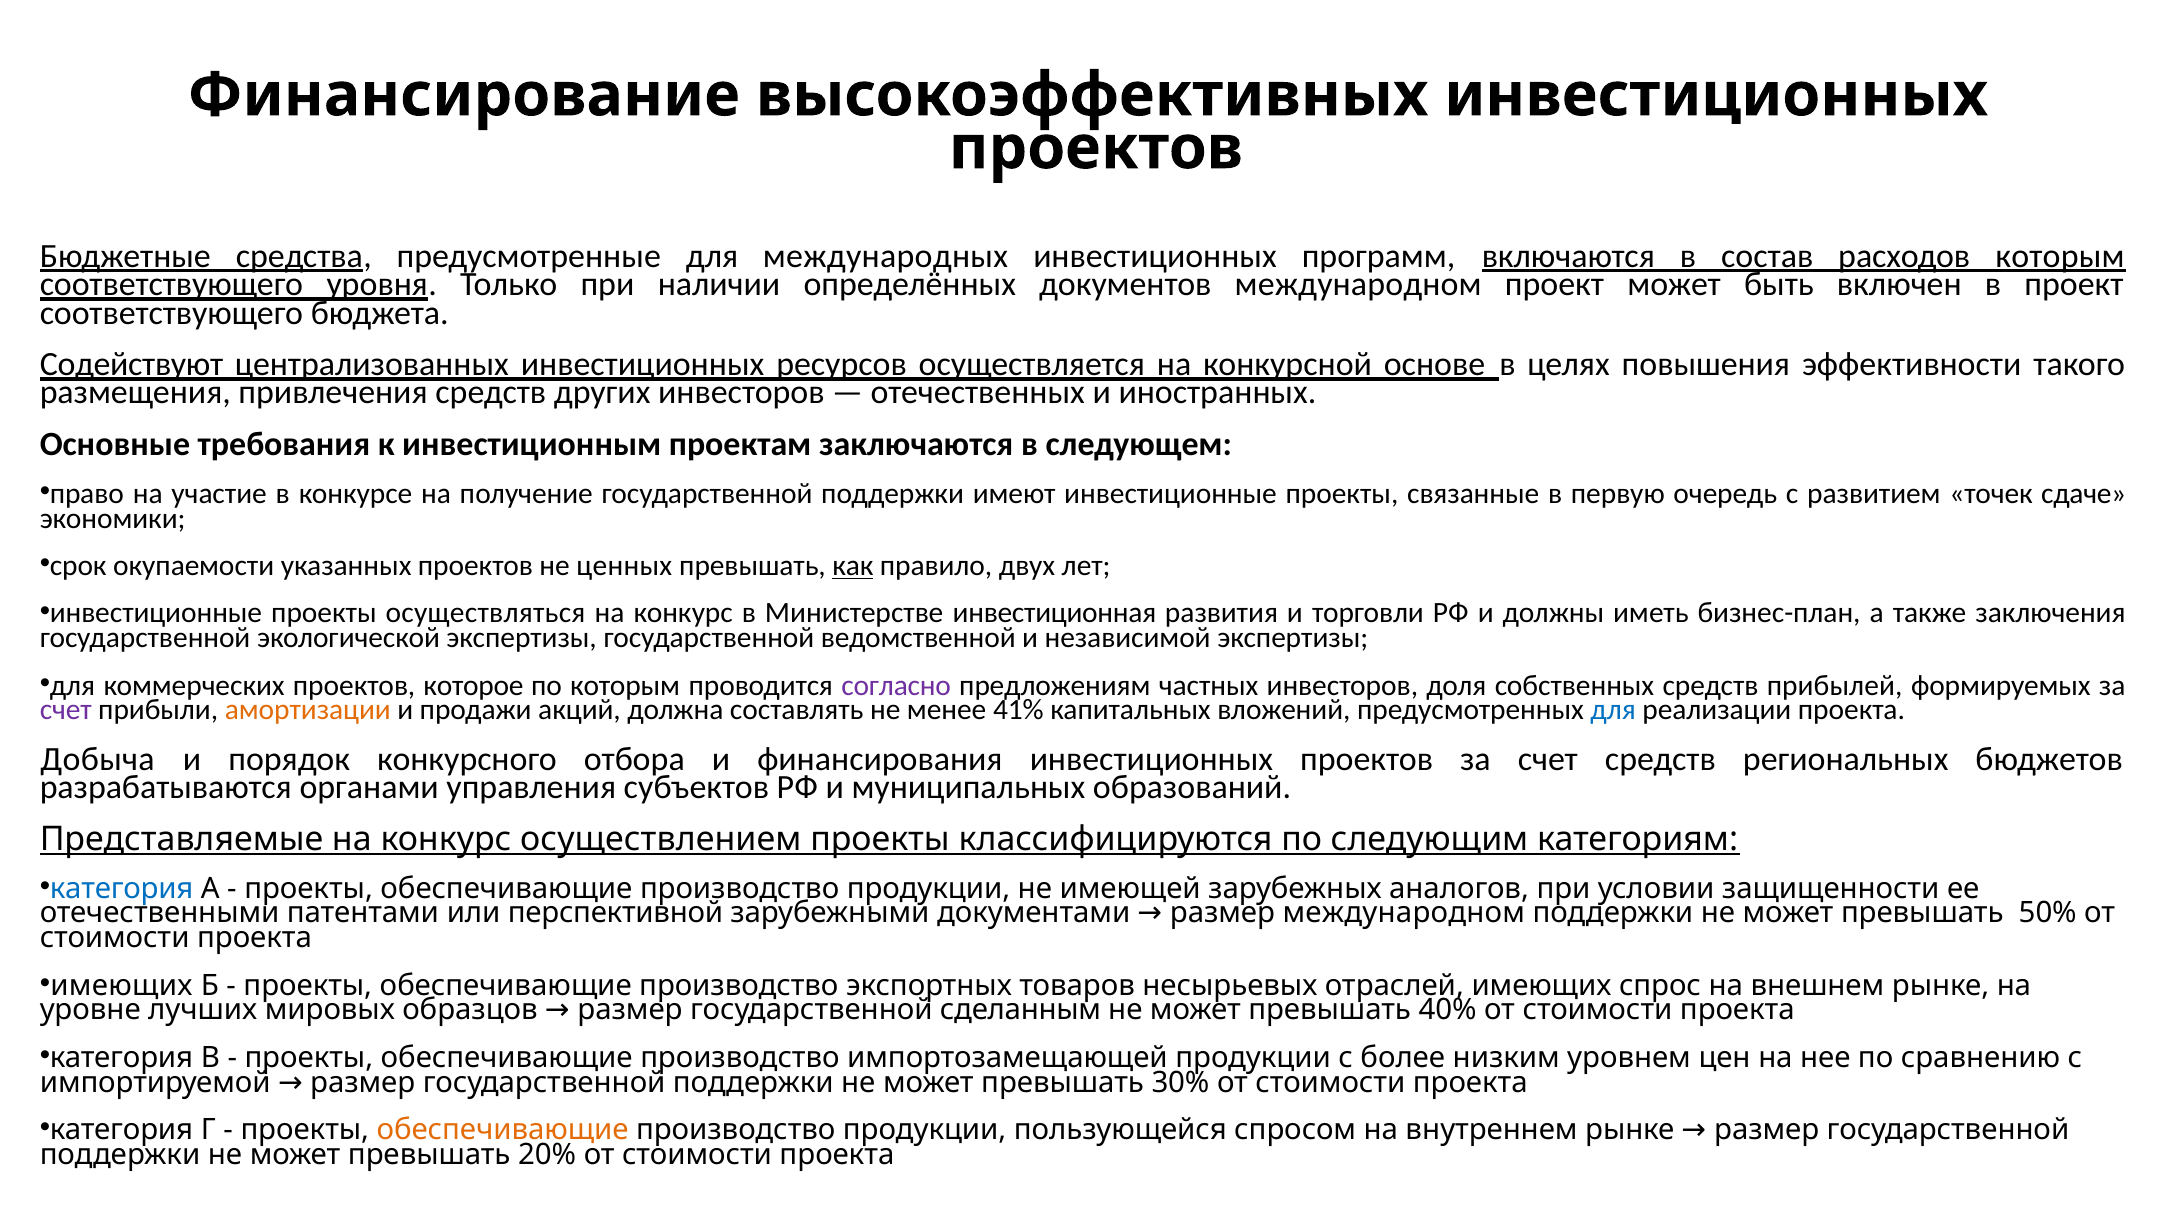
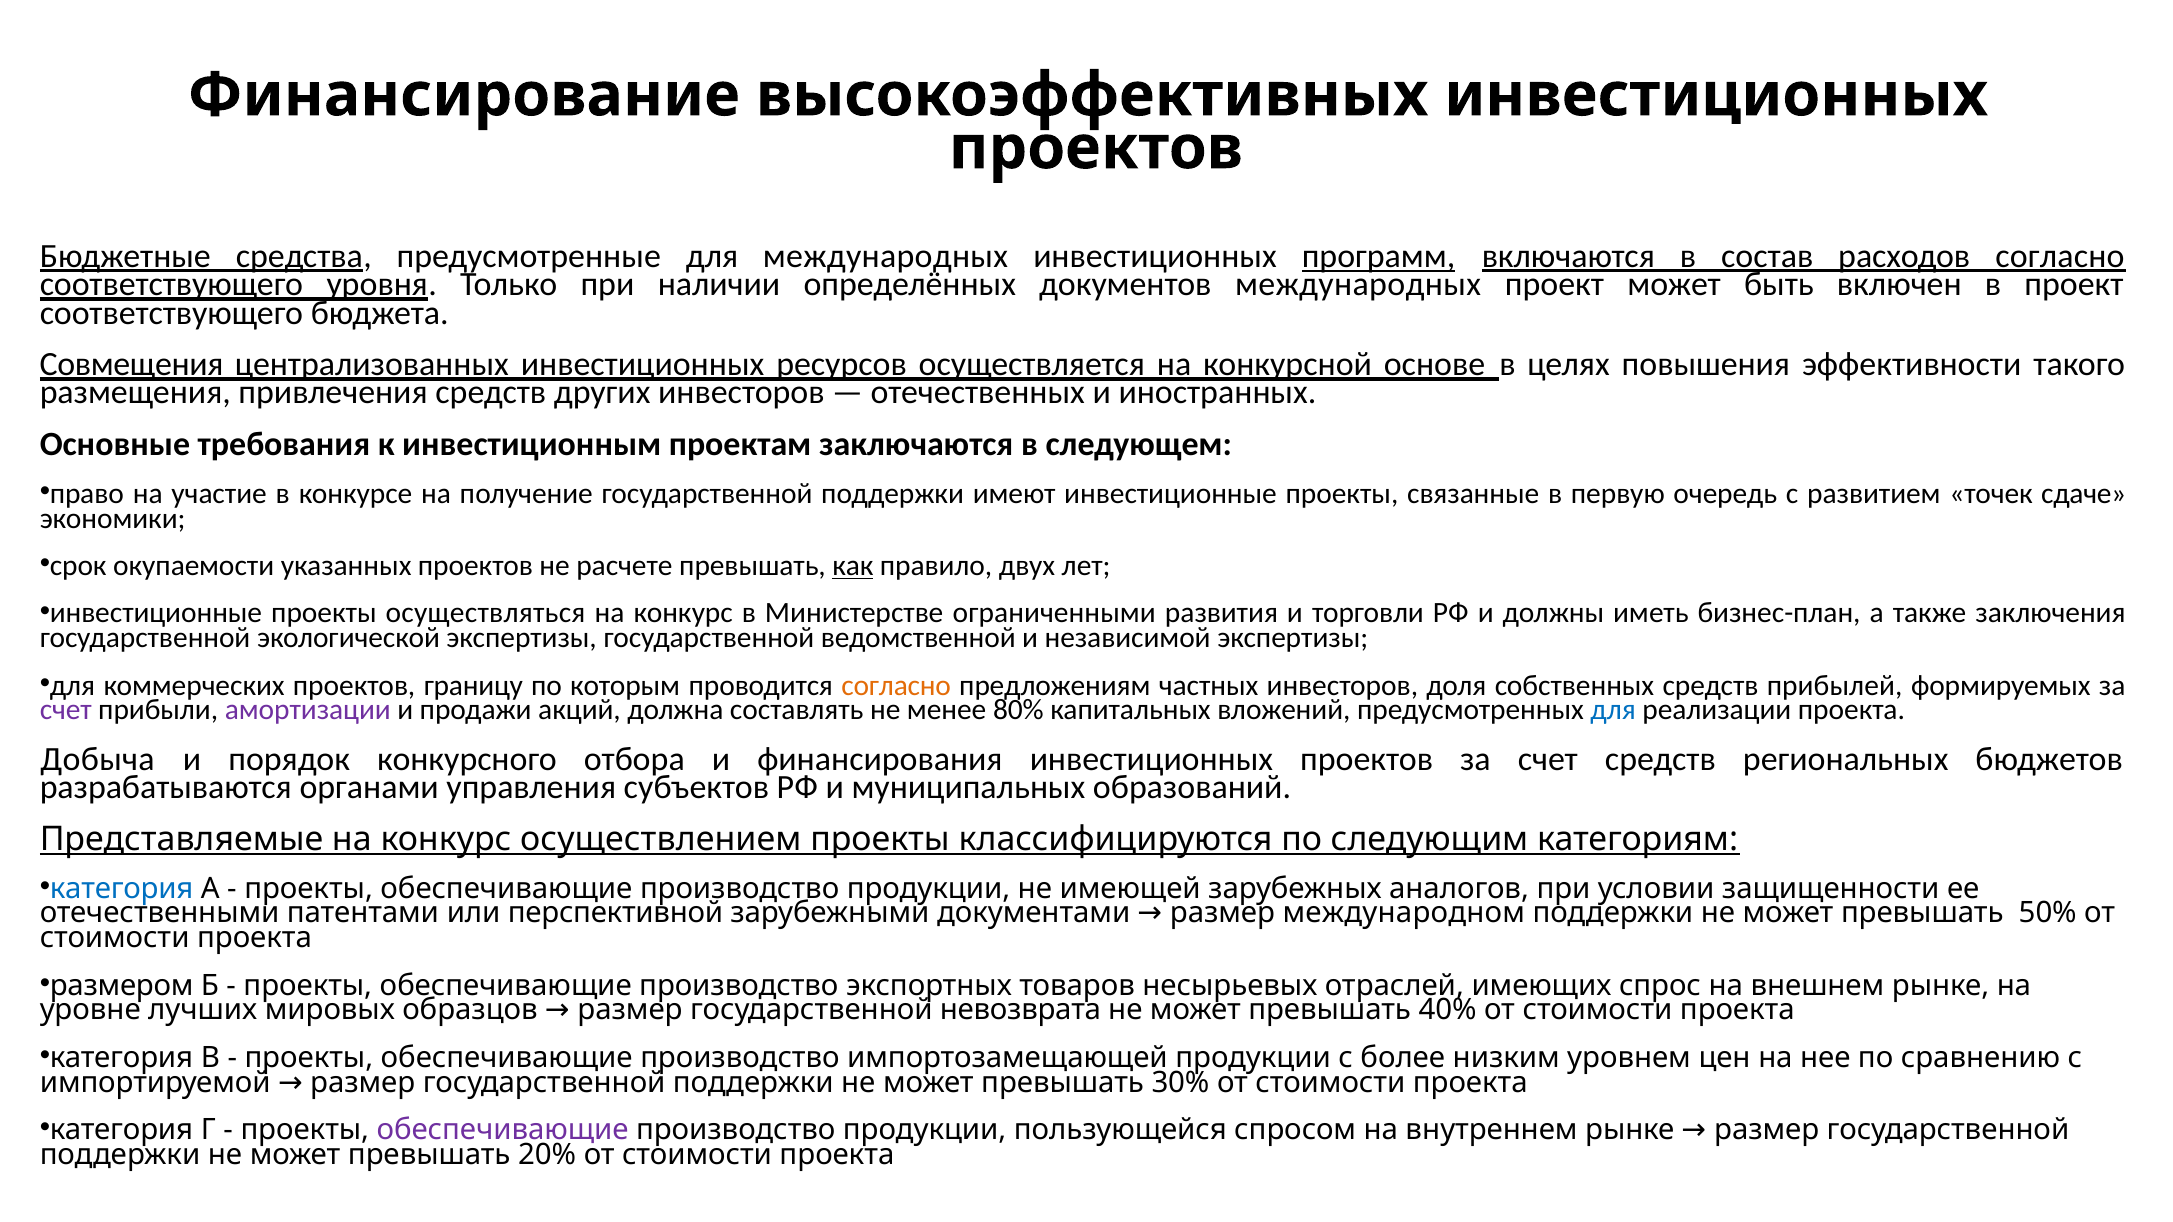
программ underline: none -> present (1379, 256)
расходов которым: которым -> согласно (2060, 256)
документов международном: международном -> международных (1358, 285)
Содействуют: Содействуют -> Совмещения (132, 364)
ценных: ценных -> расчете (624, 566)
инвестиционная: инвестиционная -> ограниченными (1054, 613)
которое: которое -> границу (473, 686)
согласно colour: purple -> orange (896, 686)
амортизации colour: orange -> purple (308, 710)
41%: 41% -> 80% (1018, 710)
имеющих: имеющих -> размером (122, 986)
сделанным: сделанным -> невозврата (1021, 1010)
обеспечивающие colour: orange -> purple (503, 1130)
